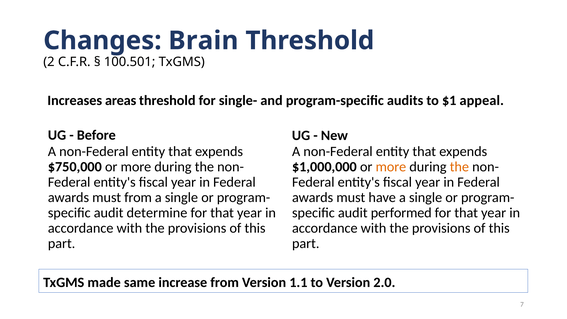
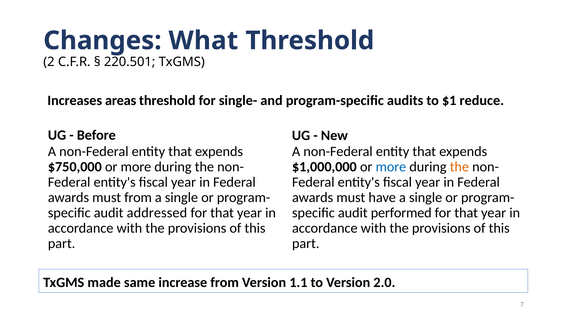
Brain: Brain -> What (203, 41)
100.501: 100.501 -> 220.501 (130, 62)
appeal: appeal -> reduce (482, 101)
more colour: orange -> blue (391, 167)
determine: determine -> addressed (157, 213)
